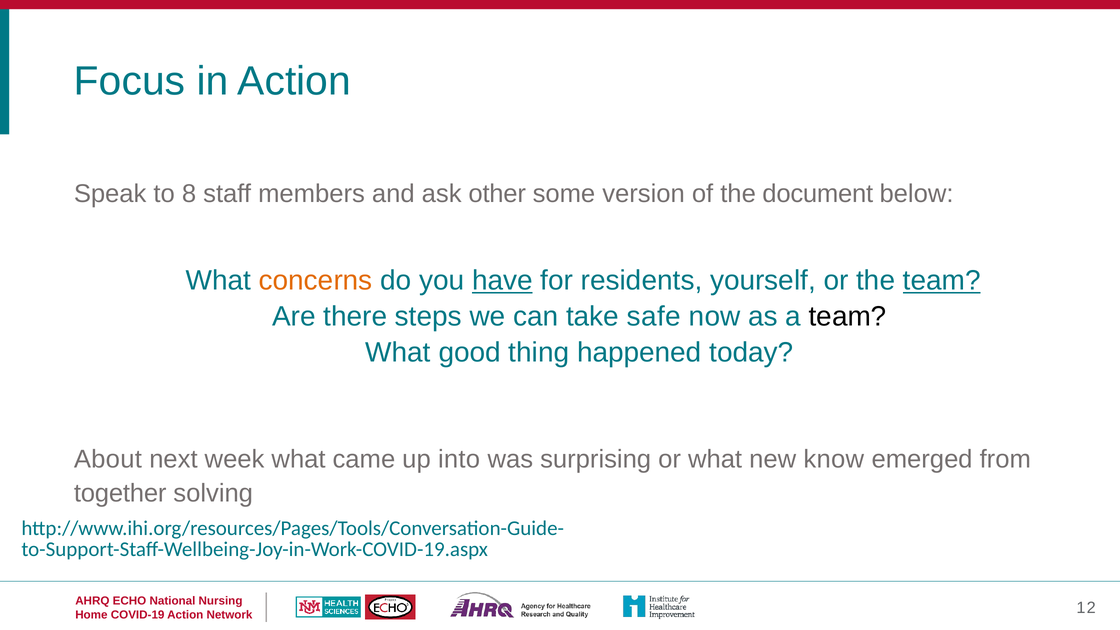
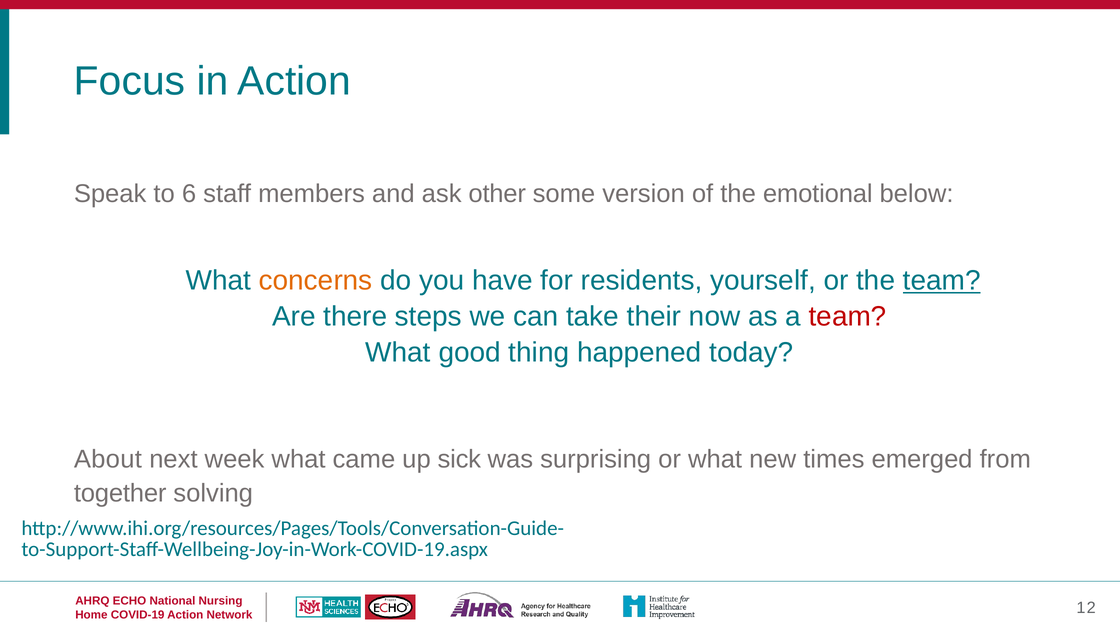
8: 8 -> 6 (189, 194)
document: document -> emotional (818, 194)
have underline: present -> none (502, 281)
safe: safe -> their (654, 317)
team colour: black -> red (848, 317)
into: into -> sick (459, 459)
know: know -> times (834, 459)
